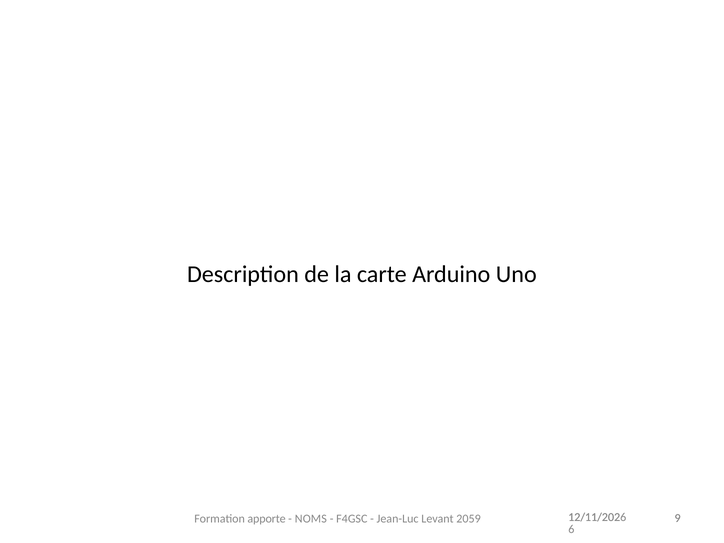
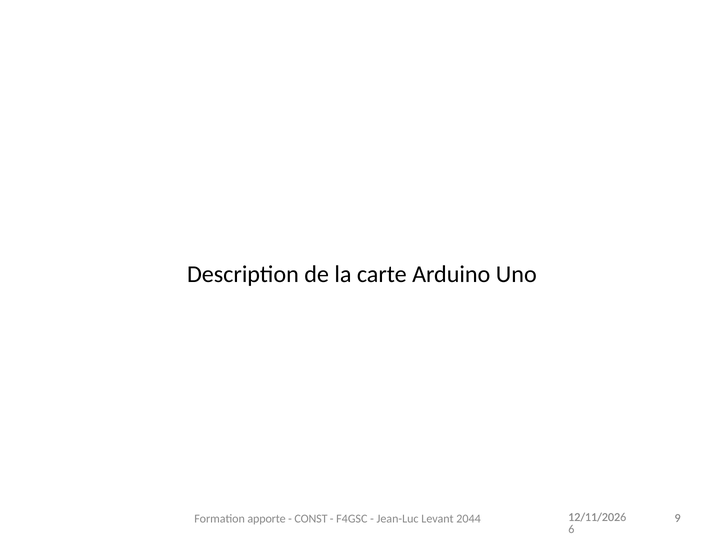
NOMS: NOMS -> CONST (311, 519)
2059: 2059 -> 2044 (469, 519)
